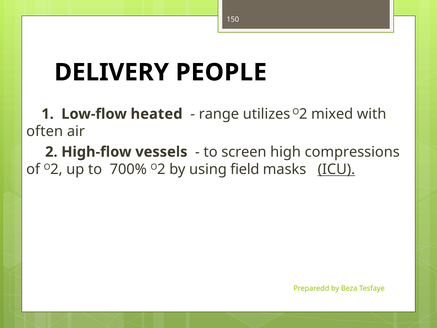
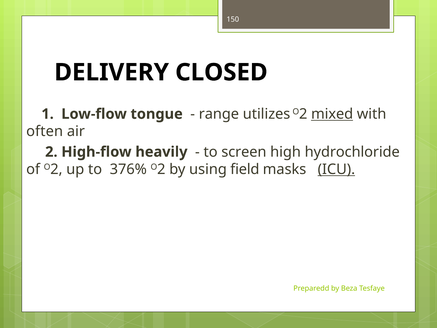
PEOPLE: PEOPLE -> CLOSED (221, 72)
heated: heated -> tongue (157, 114)
mixed underline: none -> present (332, 114)
vessels: vessels -> heavily (161, 152)
compressions: compressions -> hydrochloride (352, 152)
700%: 700% -> 376% (128, 169)
